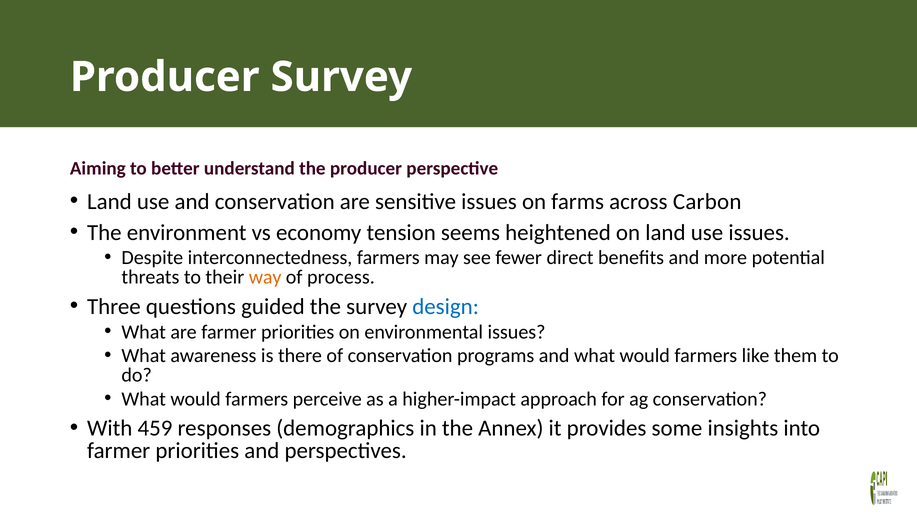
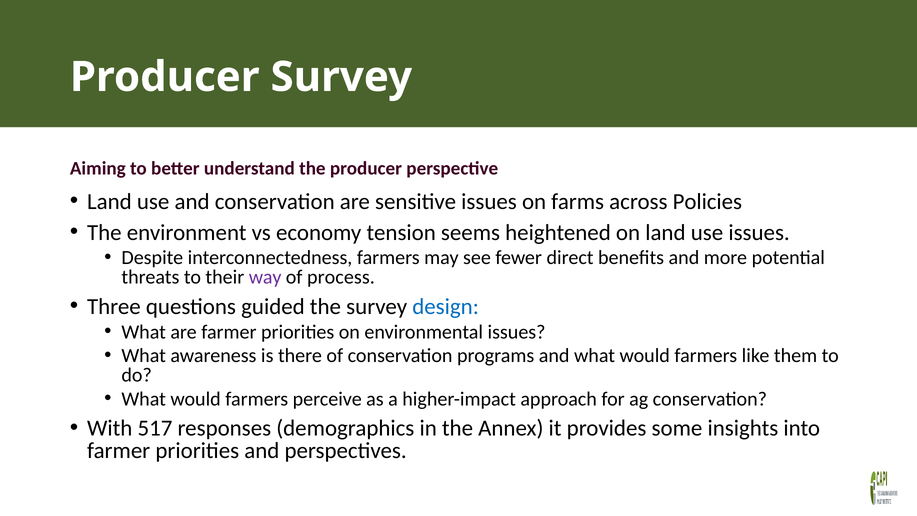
Carbon: Carbon -> Policies (707, 201)
way colour: orange -> purple (265, 277)
459: 459 -> 517 (155, 428)
